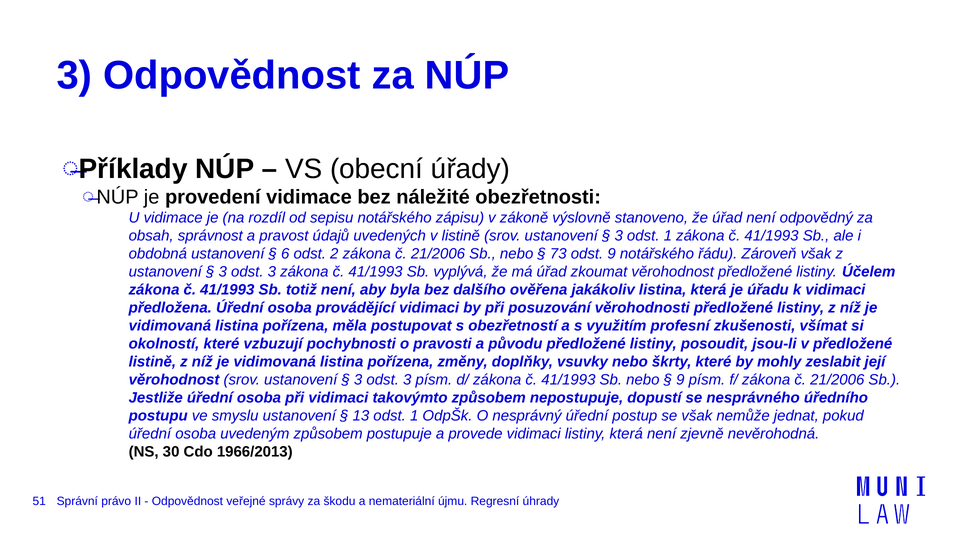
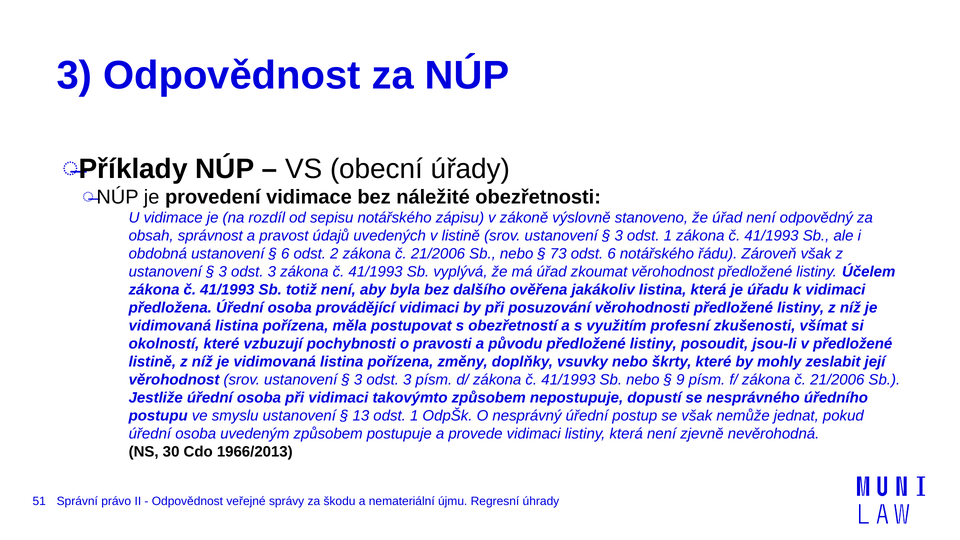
odst 9: 9 -> 6 (612, 254)
